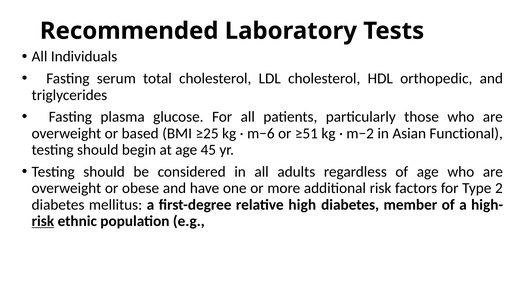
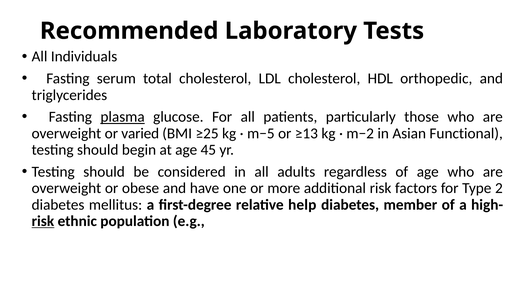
plasma underline: none -> present (123, 117)
based: based -> varied (140, 133)
m−6: m−6 -> m−5 (261, 133)
≥51: ≥51 -> ≥13 (306, 133)
high: high -> help (302, 205)
